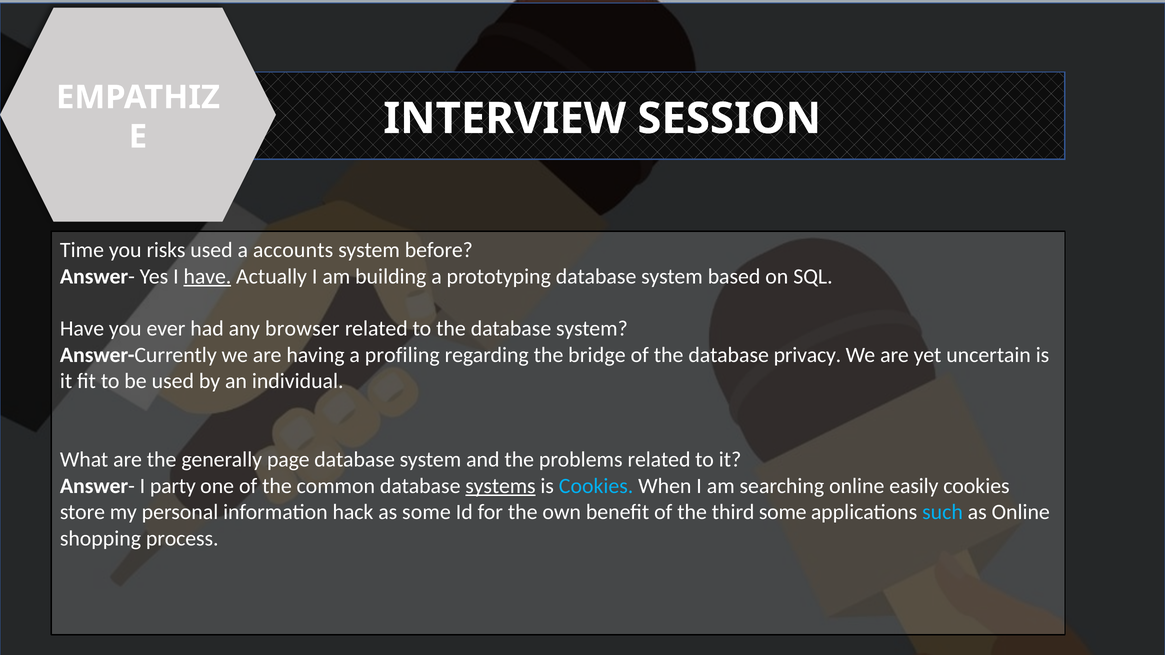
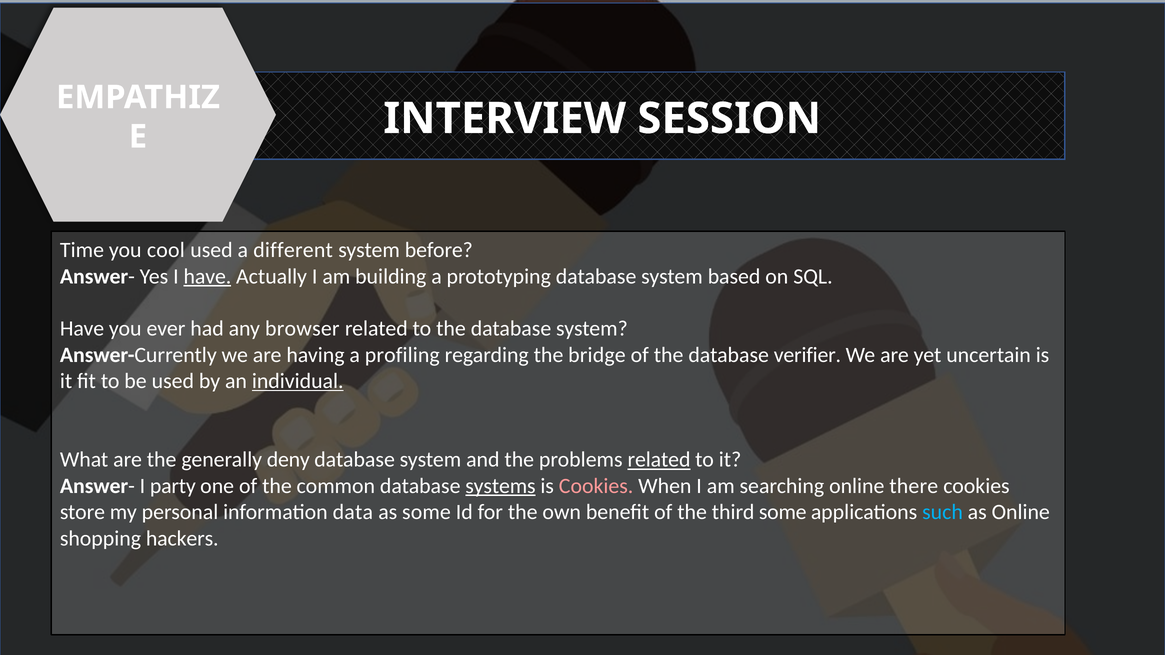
risks: risks -> cool (166, 250)
accounts: accounts -> different (293, 250)
privacy: privacy -> verifier (807, 355)
individual underline: none -> present (298, 381)
page: page -> deny (288, 460)
related underline: none -> present (659, 460)
Cookies colour: light blue -> pink (596, 486)
easily: easily -> there (914, 486)
hack: hack -> data (353, 512)
process: process -> hackers (182, 539)
